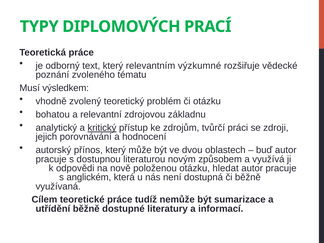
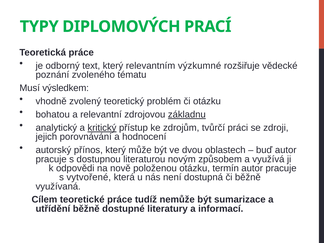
základnu underline: none -> present (187, 115)
hledat: hledat -> termín (226, 168)
anglickém: anglickém -> vytvořené (89, 177)
